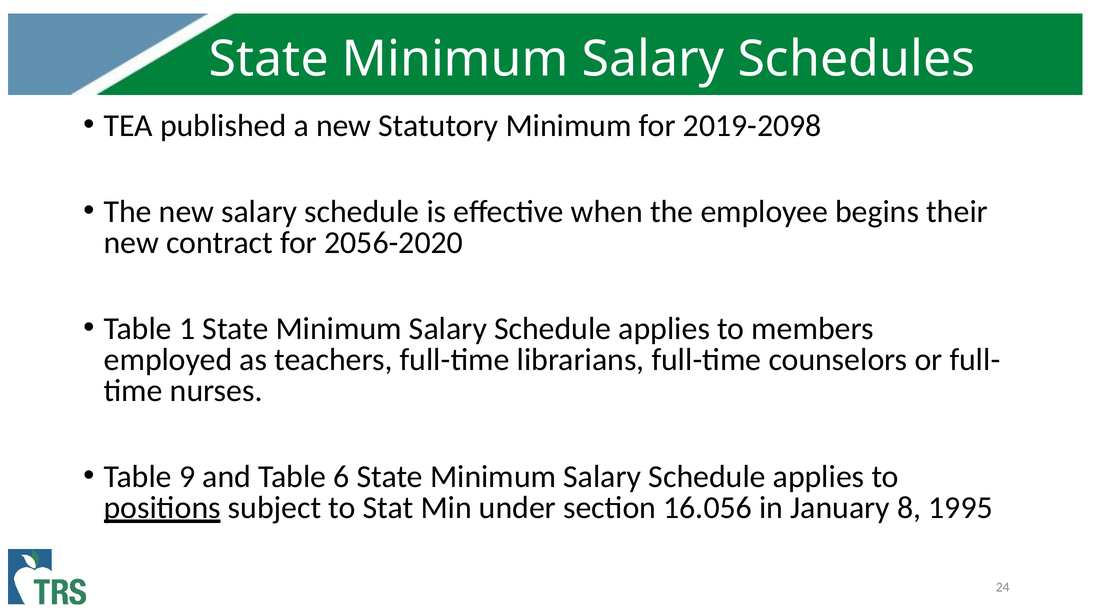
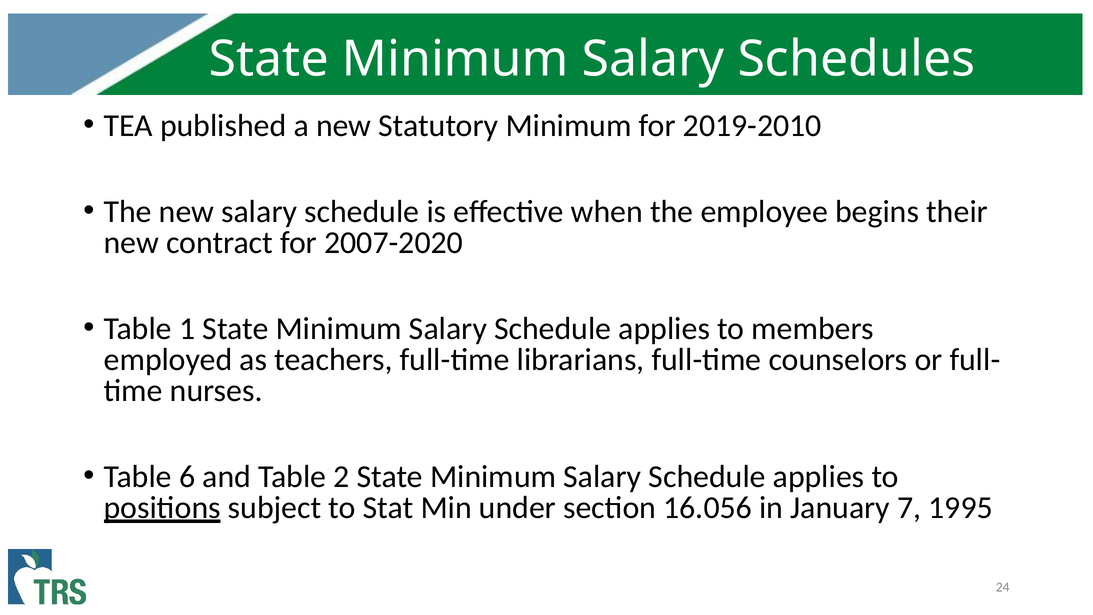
2019-2098: 2019-2098 -> 2019-2010 (752, 126)
2056-2020: 2056-2020 -> 2007-2020 (394, 243)
9: 9 -> 6 (187, 476)
6: 6 -> 2 (341, 476)
8: 8 -> 7 (909, 507)
